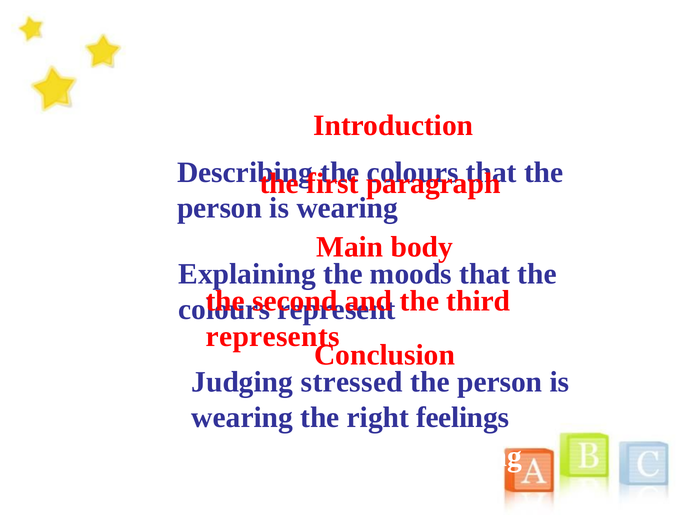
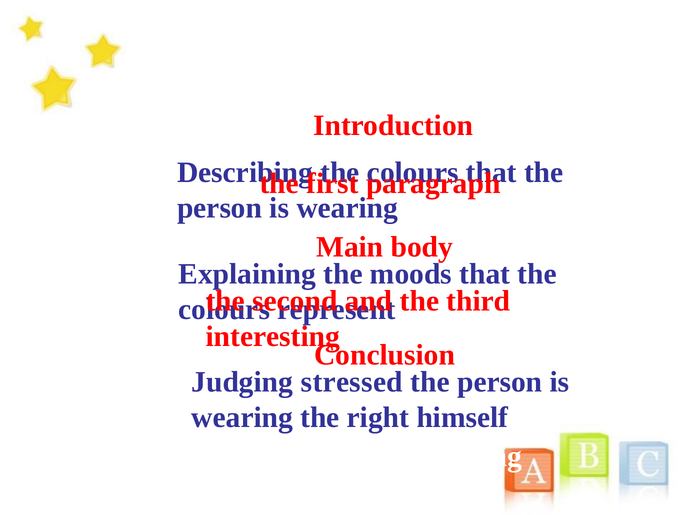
represents: represents -> interesting (273, 336)
feelings: feelings -> himself (462, 417)
